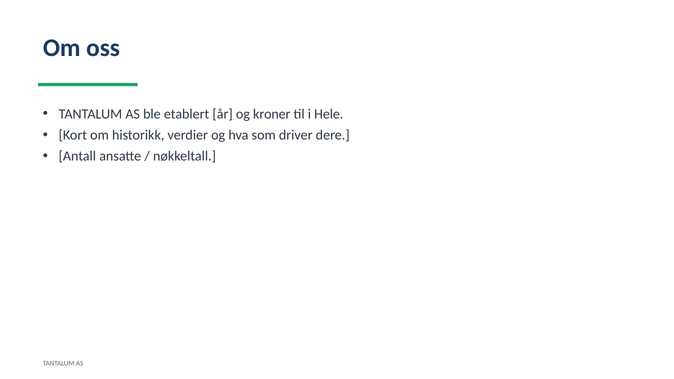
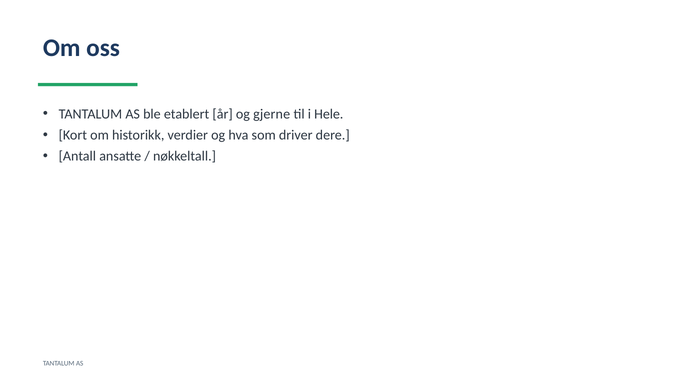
kroner: kroner -> gjerne (272, 114)
